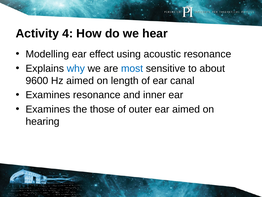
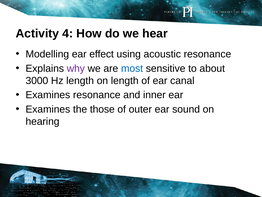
why colour: blue -> purple (76, 68)
9600: 9600 -> 3000 (37, 80)
Hz aimed: aimed -> length (80, 80)
ear aimed: aimed -> sound (186, 109)
